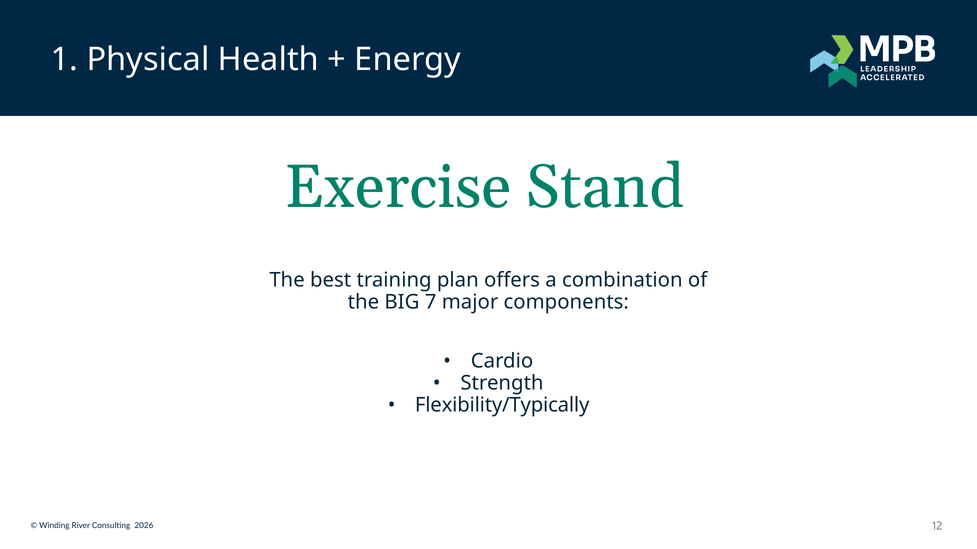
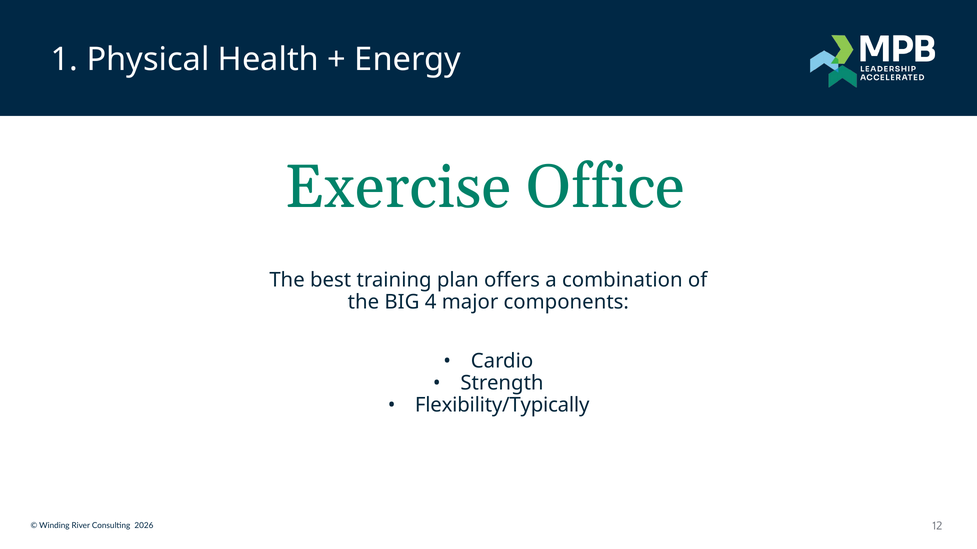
Stand: Stand -> Office (605, 187)
7: 7 -> 4 (431, 303)
